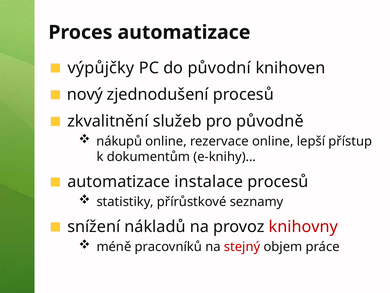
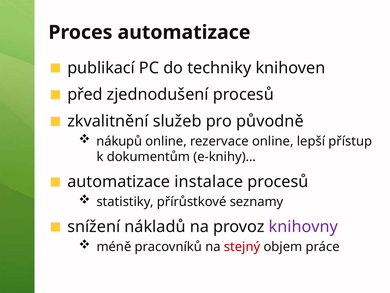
výpůjčky: výpůjčky -> publikací (101, 68)
původní: původní -> techniky (219, 68)
nový: nový -> před (85, 94)
knihovny colour: red -> purple (303, 226)
